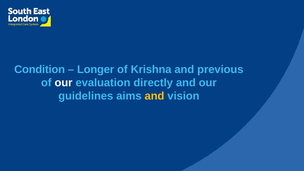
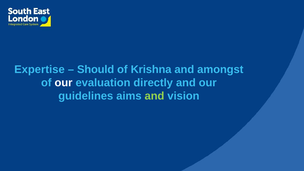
Condition: Condition -> Expertise (39, 69)
Longer: Longer -> Should (96, 69)
previous: previous -> amongst (220, 69)
and colour: yellow -> light green (154, 96)
